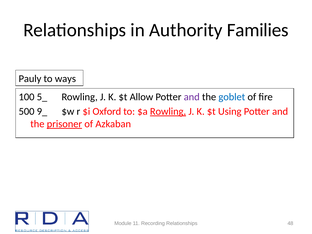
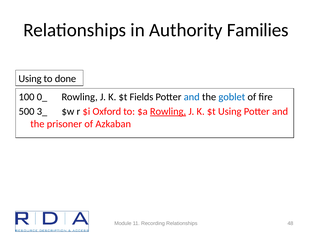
Pauly: Pauly -> Using (30, 79)
ways: ways -> done (65, 79)
5_: 5_ -> 0_ (42, 97)
Allow: Allow -> Fields (141, 97)
and colour: purple -> blue (192, 97)
9_: 9_ -> 3_ (42, 111)
prisoner underline: present -> none (64, 124)
